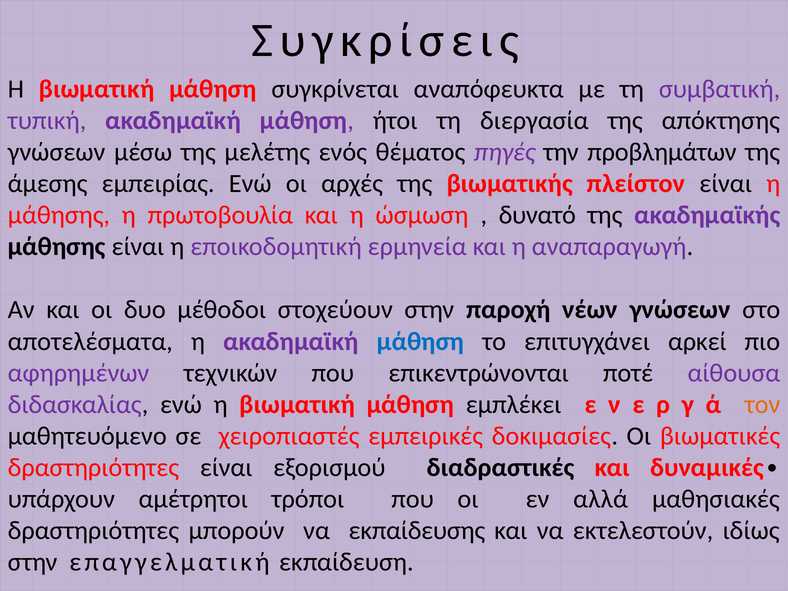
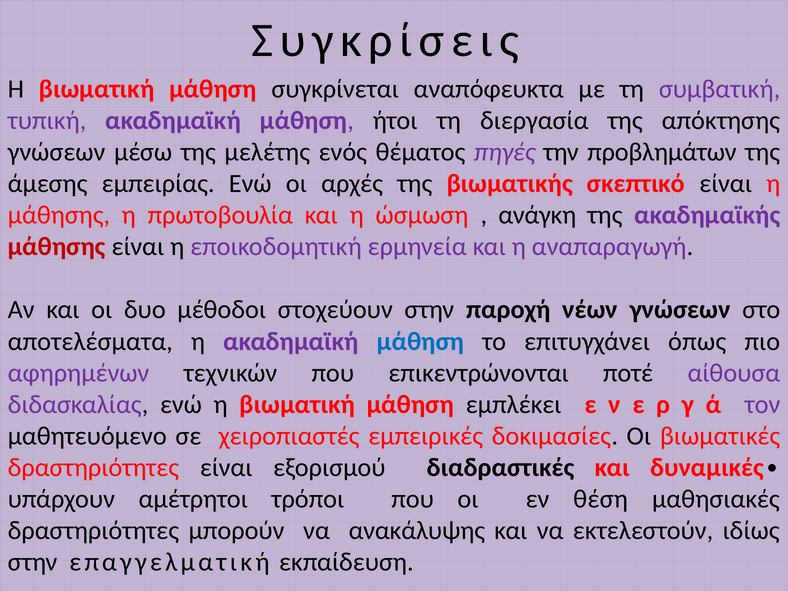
πλείστον: πλείστον -> σκεπτικό (636, 184)
δυνατό: δυνατό -> ανάγκη (537, 215)
μάθησης colour: black -> red (57, 247)
αρκεί: αρκεί -> όπως (697, 341)
τον colour: orange -> purple (762, 404)
αλλά: αλλά -> θέση (601, 499)
εκπαίδευσης: εκπαίδευσης -> ανακάλυψης (417, 530)
